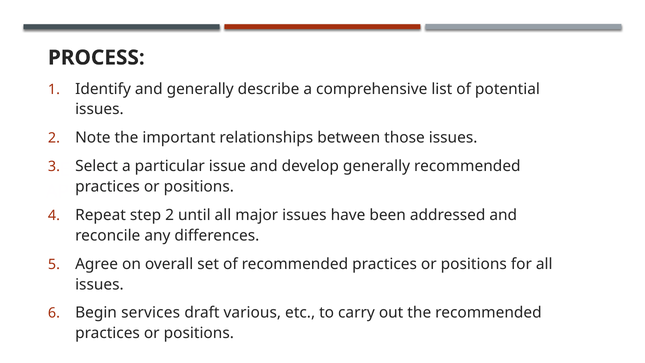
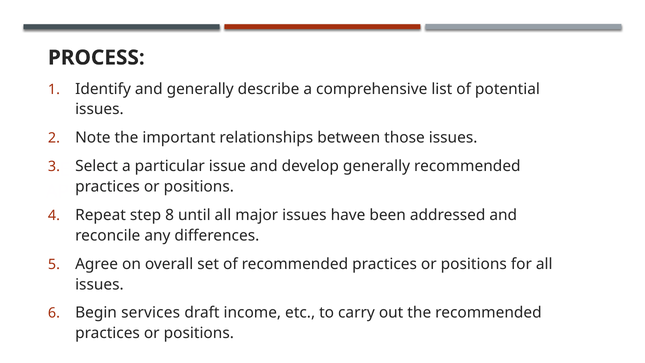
step 2: 2 -> 8 (170, 215)
various: various -> income (252, 313)
